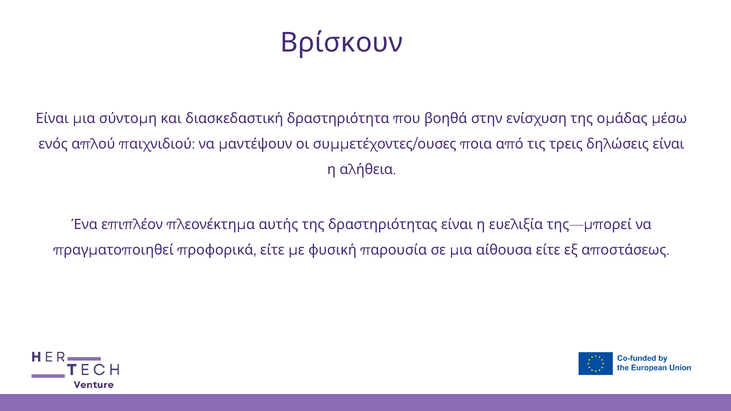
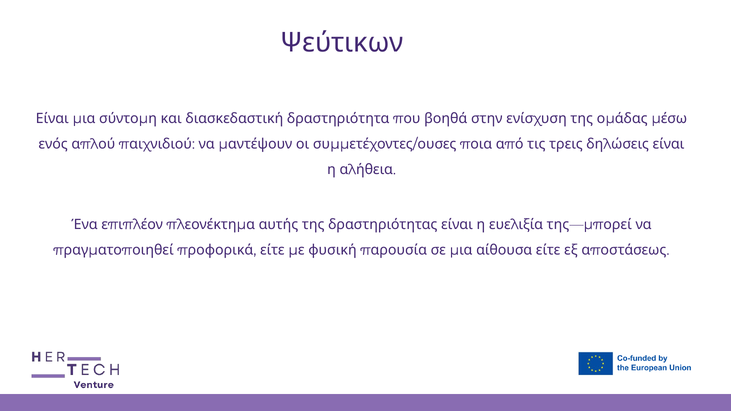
Βρίσκουν: Βρίσκουν -> Ψεύτικων (342, 43)
